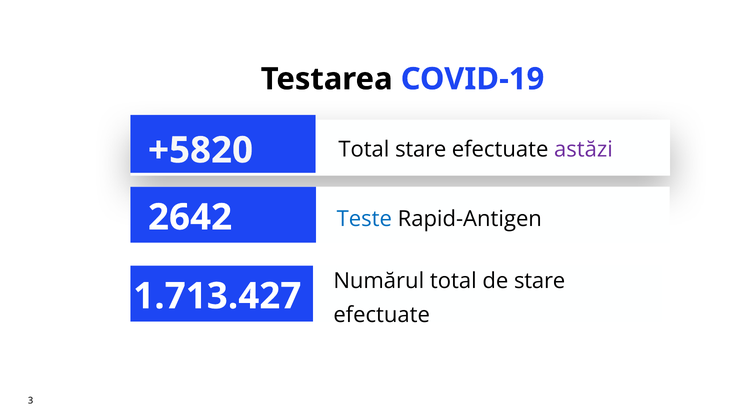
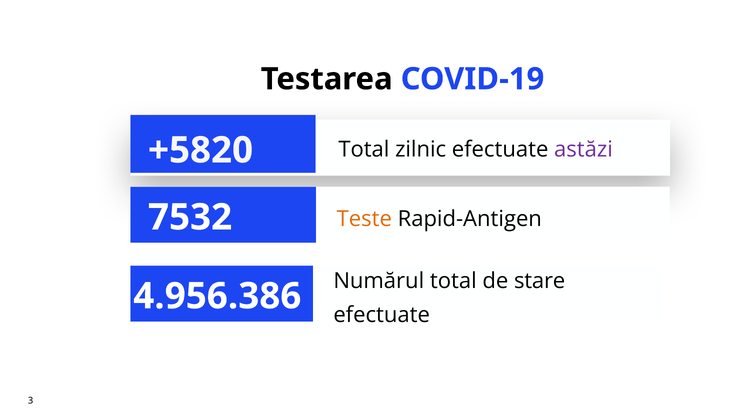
Total stare: stare -> zilnic (421, 149)
2642: 2642 -> 7532 (190, 217)
Teste colour: blue -> orange (364, 219)
1.713.427: 1.713.427 -> 4.956.386 (217, 296)
